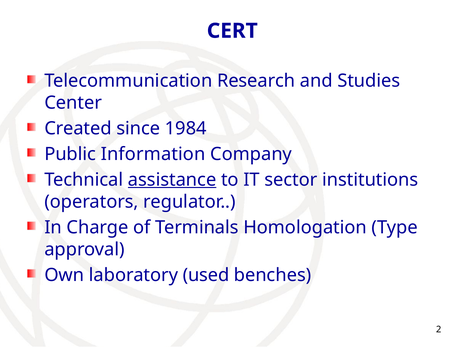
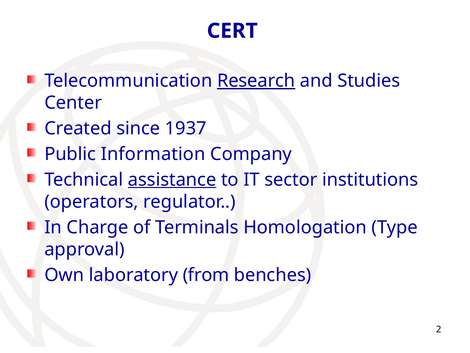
Research underline: none -> present (256, 81)
1984: 1984 -> 1937 (186, 128)
used: used -> from (206, 275)
